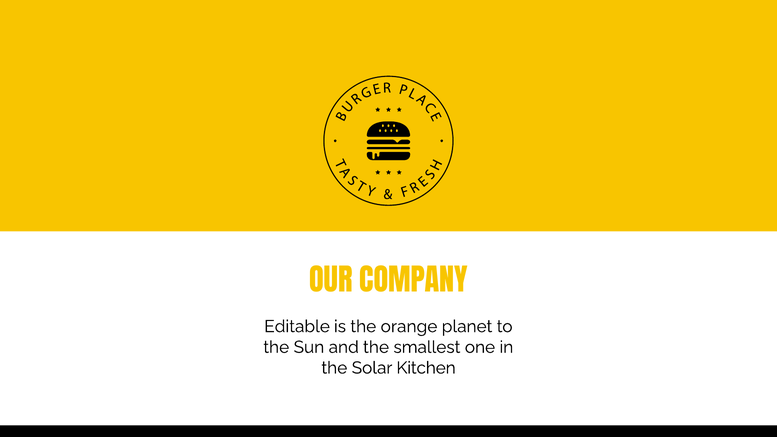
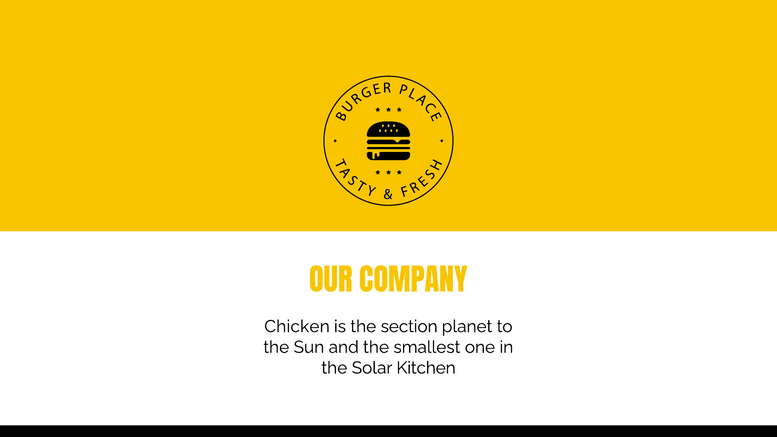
Editable: Editable -> Chicken (297, 327)
orange: orange -> section (409, 327)
